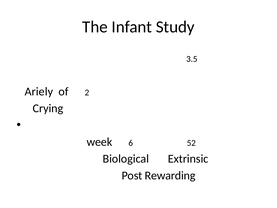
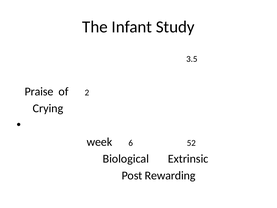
Ariely: Ariely -> Praise (39, 91)
